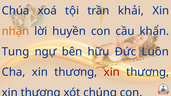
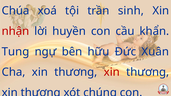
khải: khải -> sinh (131, 11)
nhận colour: orange -> red (15, 31)
Luôn: Luôn -> Xuân (155, 52)
